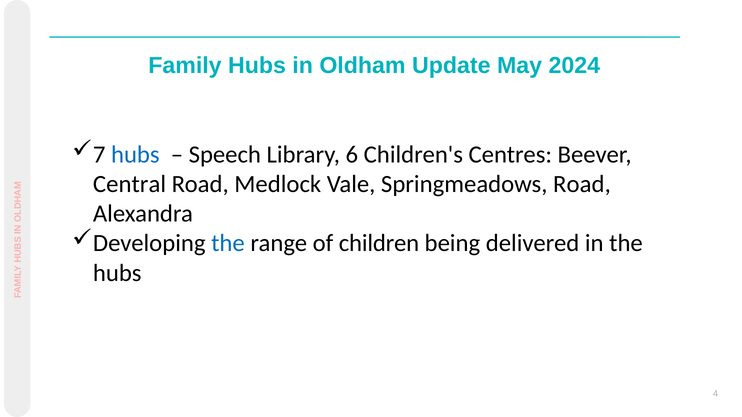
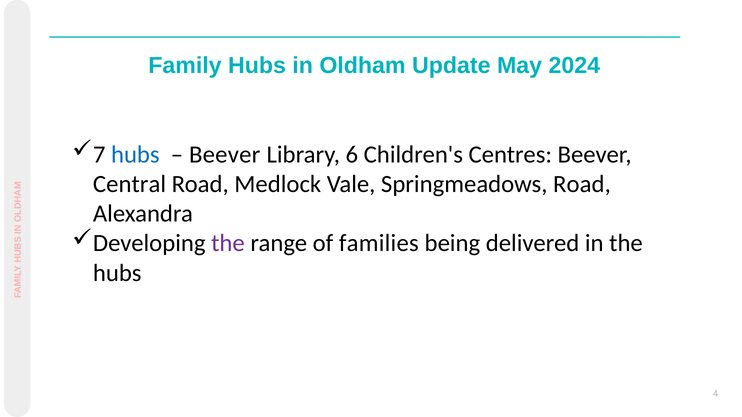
Speech: Speech -> Beever (225, 154)
the colour: blue -> purple (228, 244)
children: children -> families (379, 244)
